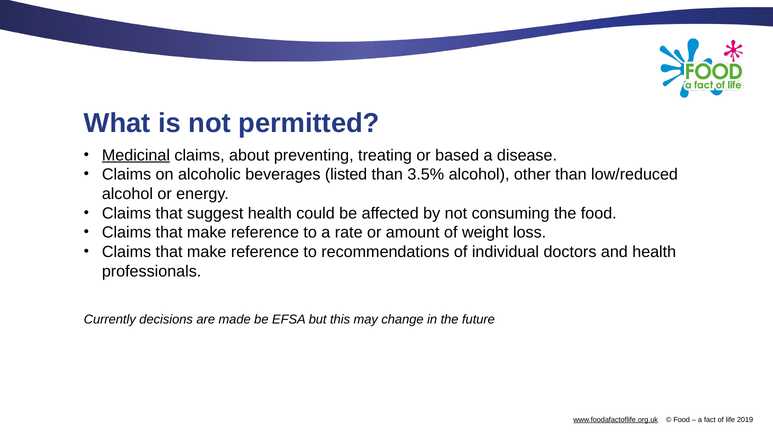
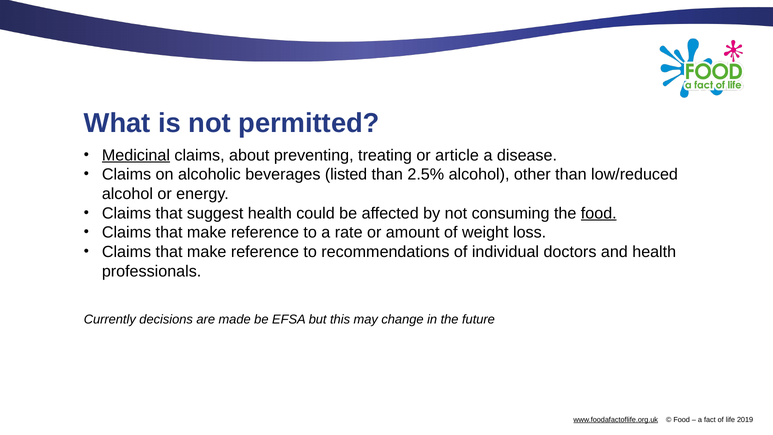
based: based -> article (457, 155)
3.5%: 3.5% -> 2.5% (426, 174)
food underline: none -> present (599, 213)
